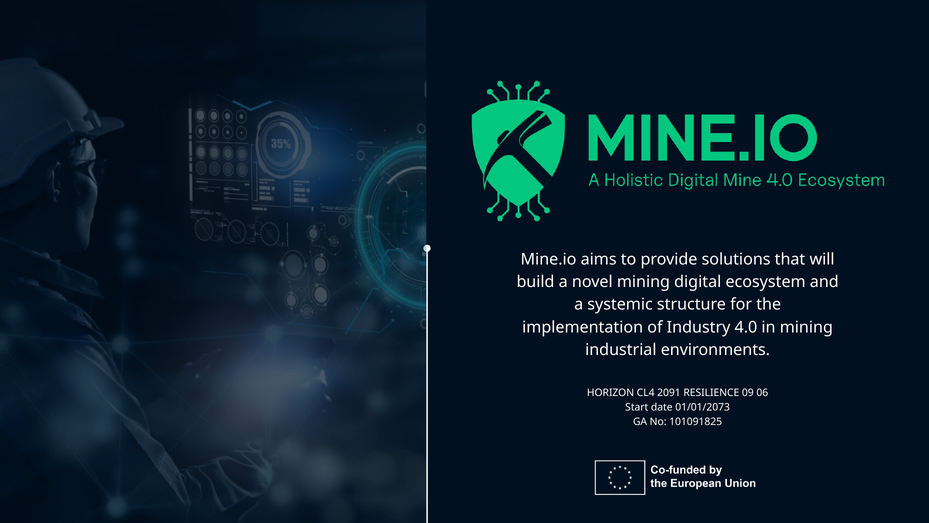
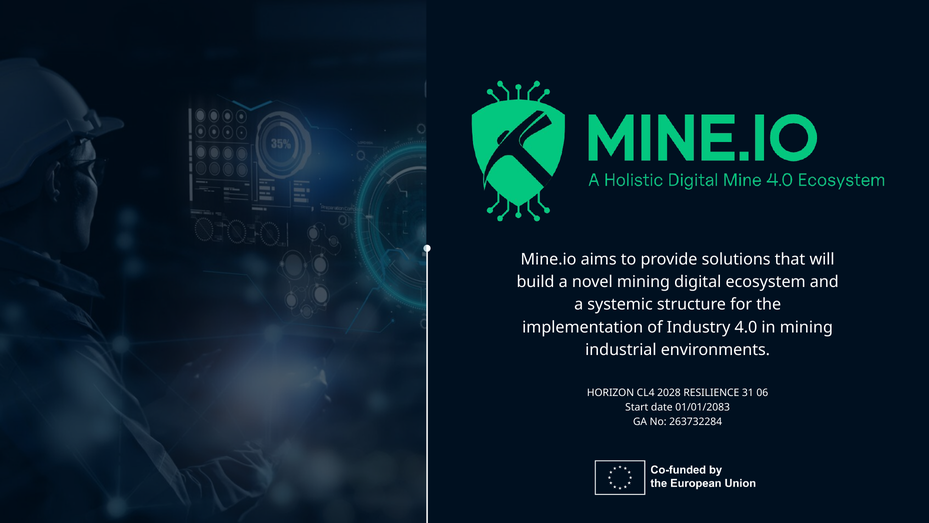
2091: 2091 -> 2028 (669, 393)
09: 09 -> 31 (748, 393)
01/01/2073: 01/01/2073 -> 01/01/2083 (703, 407)
101091825: 101091825 -> 263732284 (696, 422)
